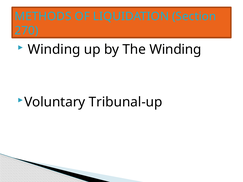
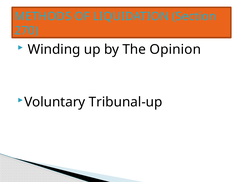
The Winding: Winding -> Opinion (175, 50)
